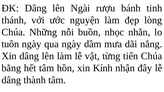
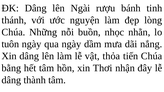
từng: từng -> thỏa (111, 56)
Kính: Kính -> Thơi (103, 68)
